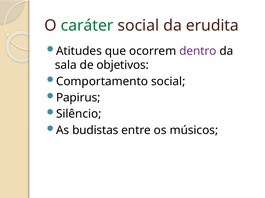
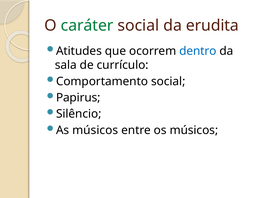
dentro colour: purple -> blue (198, 51)
objetivos: objetivos -> currículo (123, 65)
As budistas: budistas -> músicos (95, 131)
